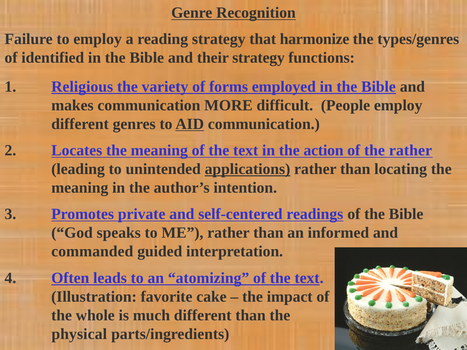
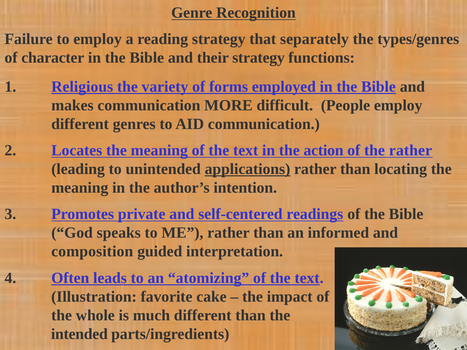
harmonize: harmonize -> separately (314, 39)
identified: identified -> character (53, 58)
AID underline: present -> none (190, 124)
commanded: commanded -> composition (92, 252)
physical: physical -> intended (79, 334)
